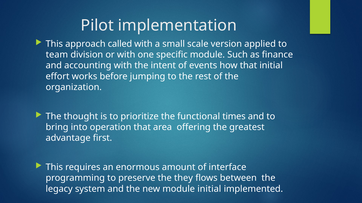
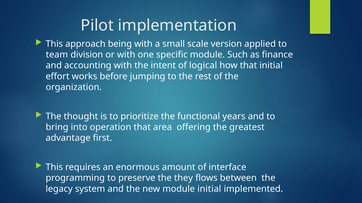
called: called -> being (120, 44)
events: events -> logical (203, 66)
times: times -> years (234, 117)
